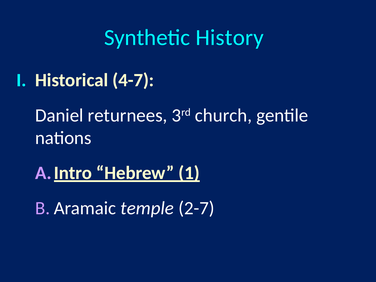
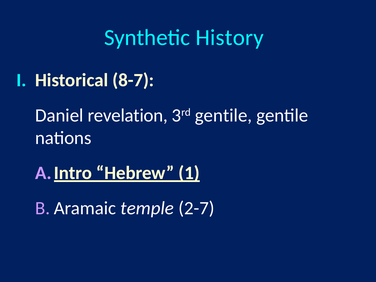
4-7: 4-7 -> 8-7 (133, 80)
returnees: returnees -> revelation (128, 115)
3rd church: church -> gentile (223, 115)
